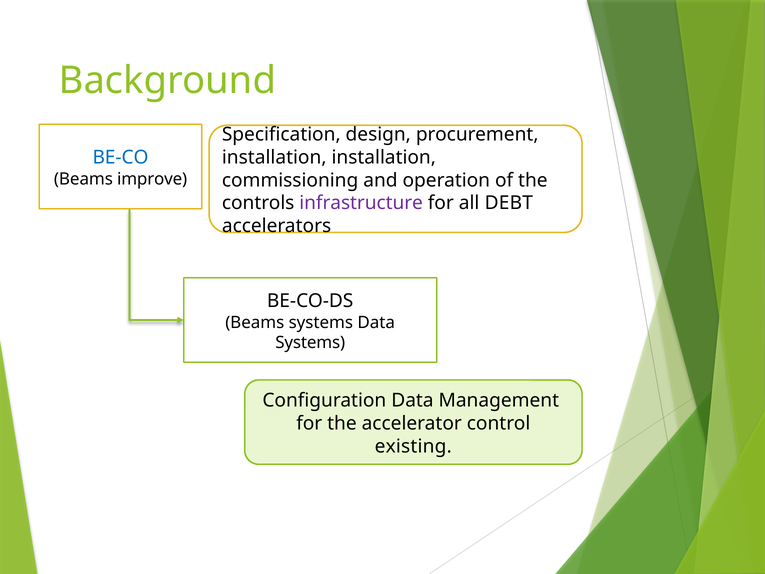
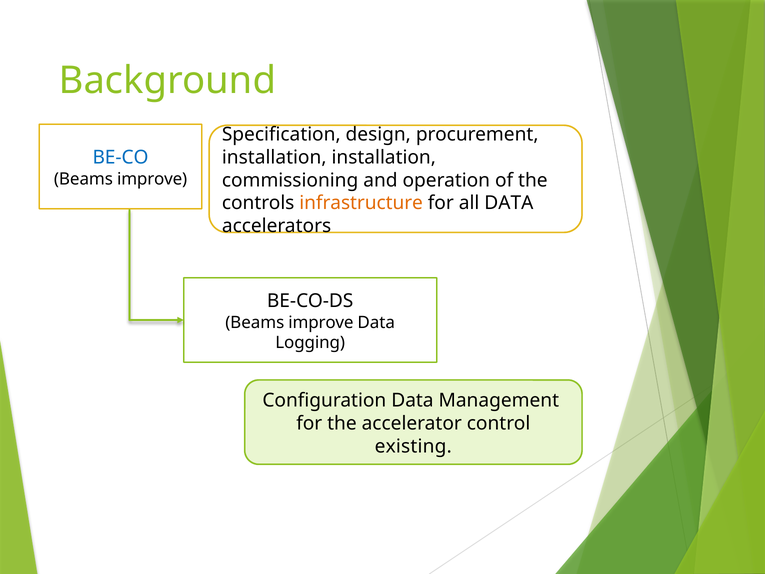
infrastructure colour: purple -> orange (361, 203)
all DEBT: DEBT -> DATA (509, 203)
systems: systems -> improve (321, 322)
Systems: Systems -> Logging (310, 343)
